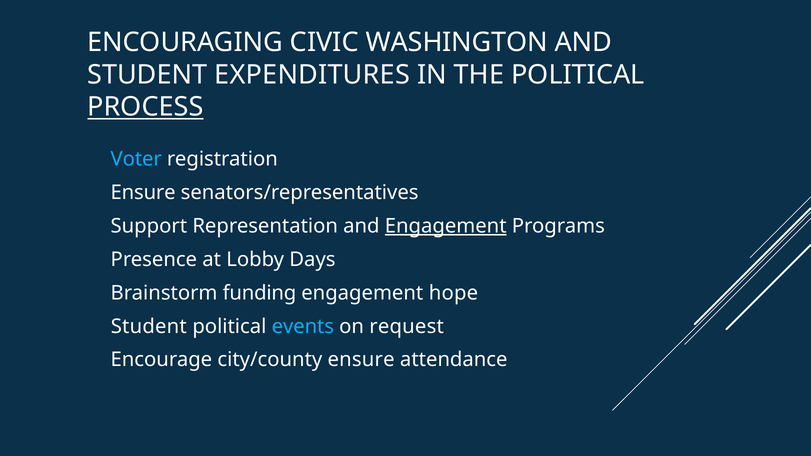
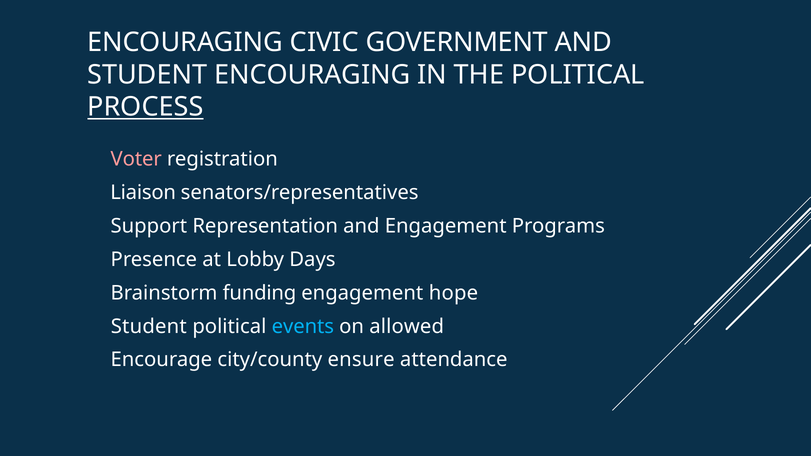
WASHINGTON: WASHINGTON -> GOVERNMENT (457, 42)
STUDENT EXPENDITURES: EXPENDITURES -> ENCOURAGING (312, 75)
Voter colour: light blue -> pink (136, 159)
Ensure: Ensure -> Liaison (143, 193)
Engagement underline: present -> none (446, 226)
request: request -> allowed (407, 327)
